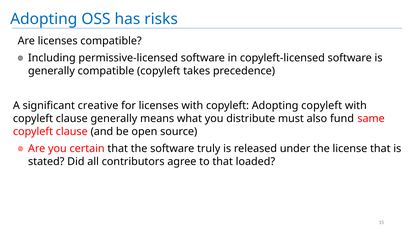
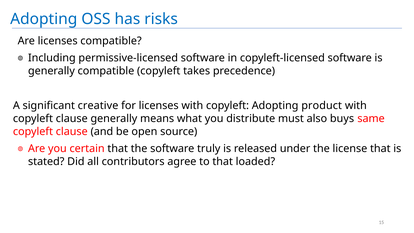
Adopting copyleft: copyleft -> product (322, 106)
fund: fund -> buys (342, 118)
